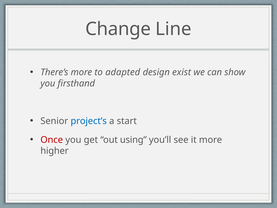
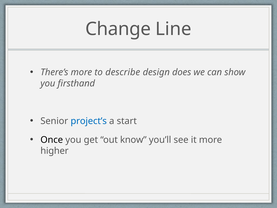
adapted: adapted -> describe (123, 72)
exist: exist -> does (182, 72)
Once colour: red -> black (52, 140)
using: using -> know (133, 140)
